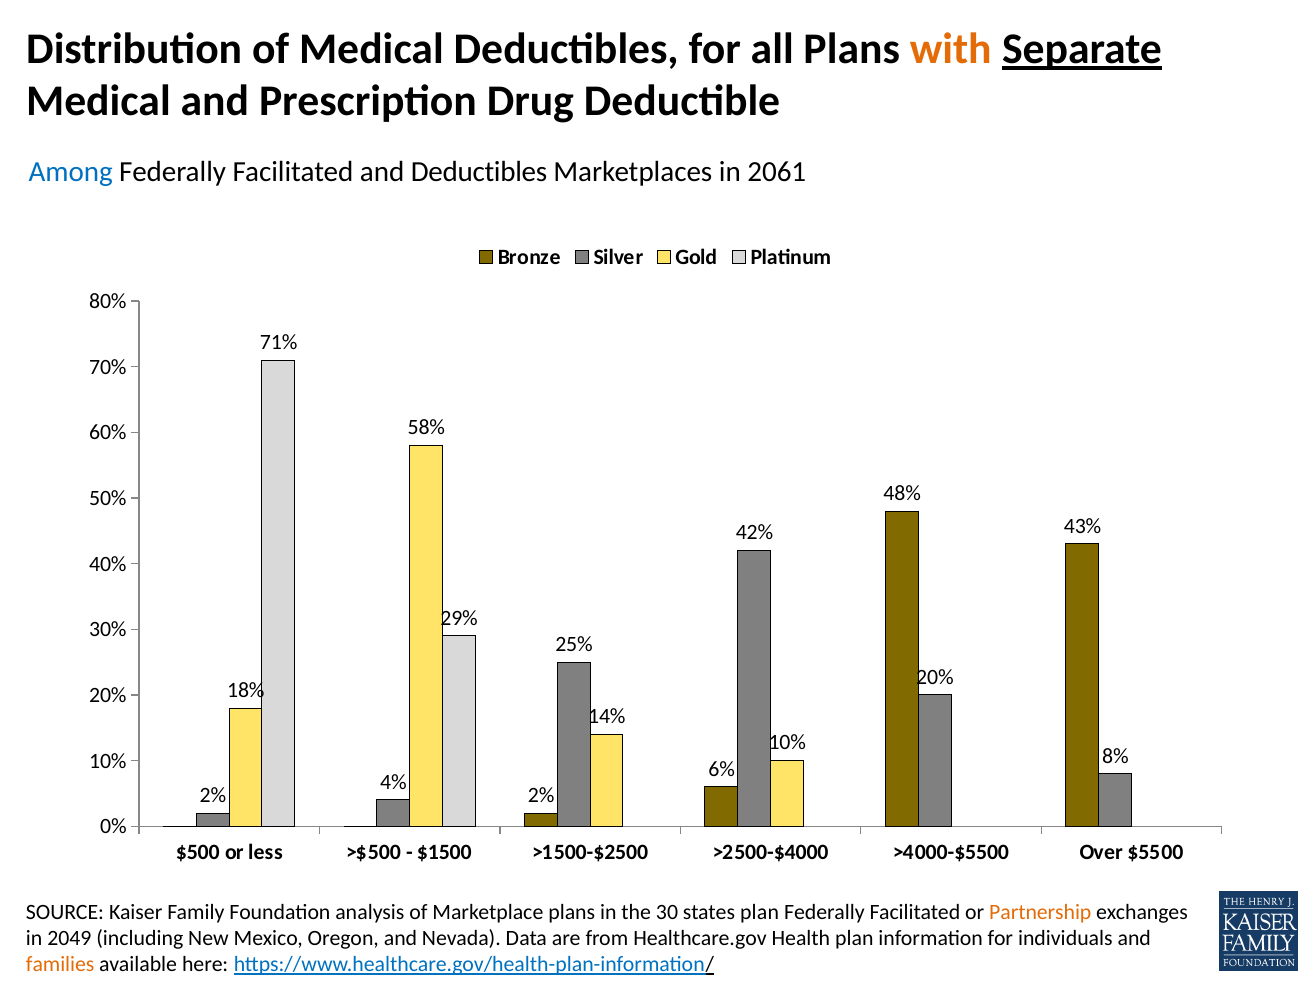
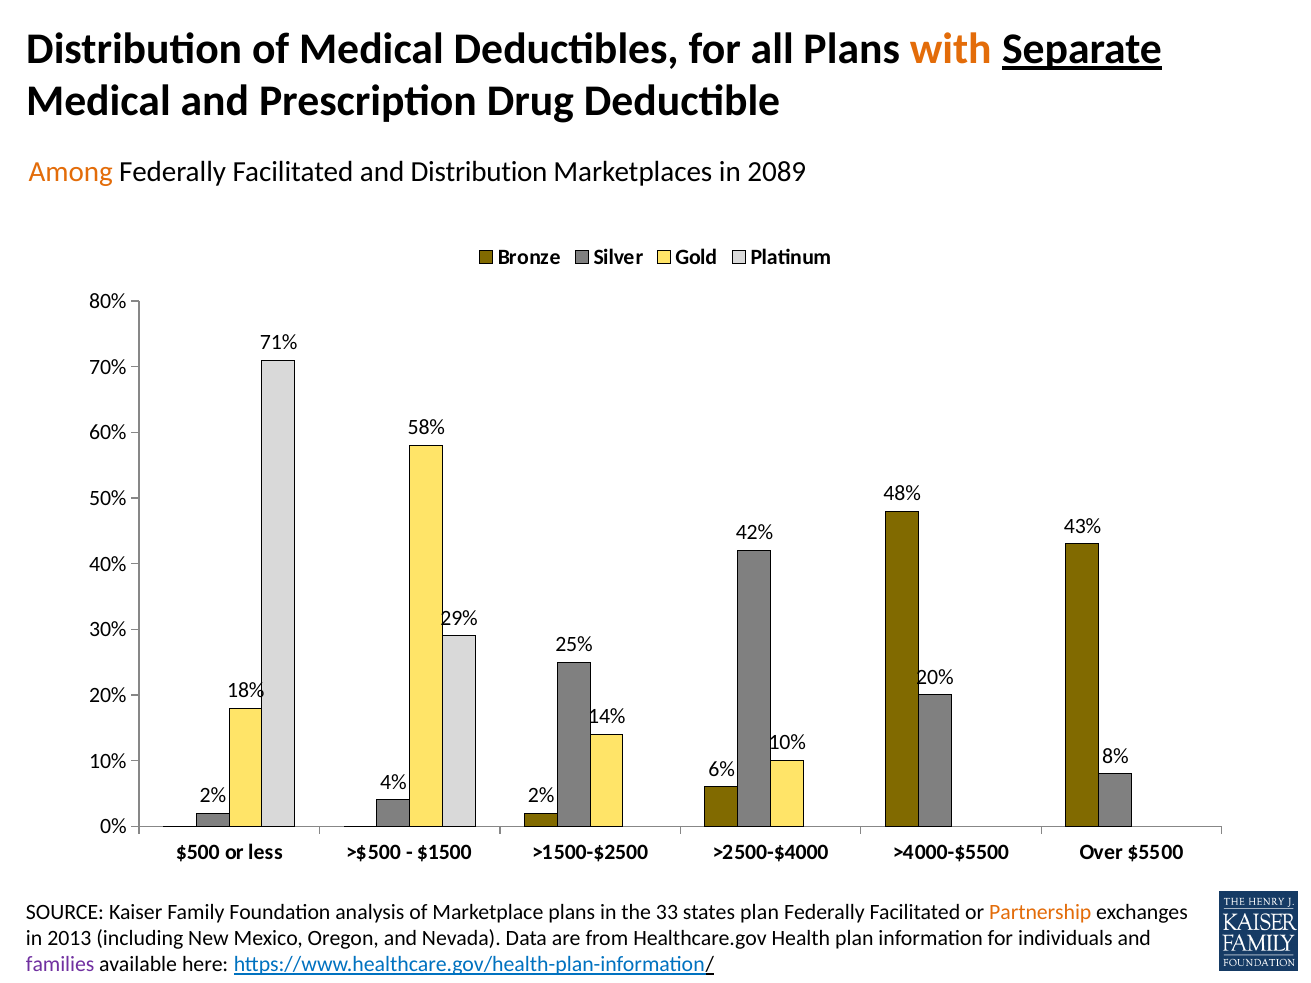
Among colour: blue -> orange (71, 172)
and Deductibles: Deductibles -> Distribution (479, 172)
2061: 2061 -> 2089 (777, 172)
30: 30 -> 33 (667, 913)
2049: 2049 -> 2013 (69, 939)
families colour: orange -> purple (60, 965)
